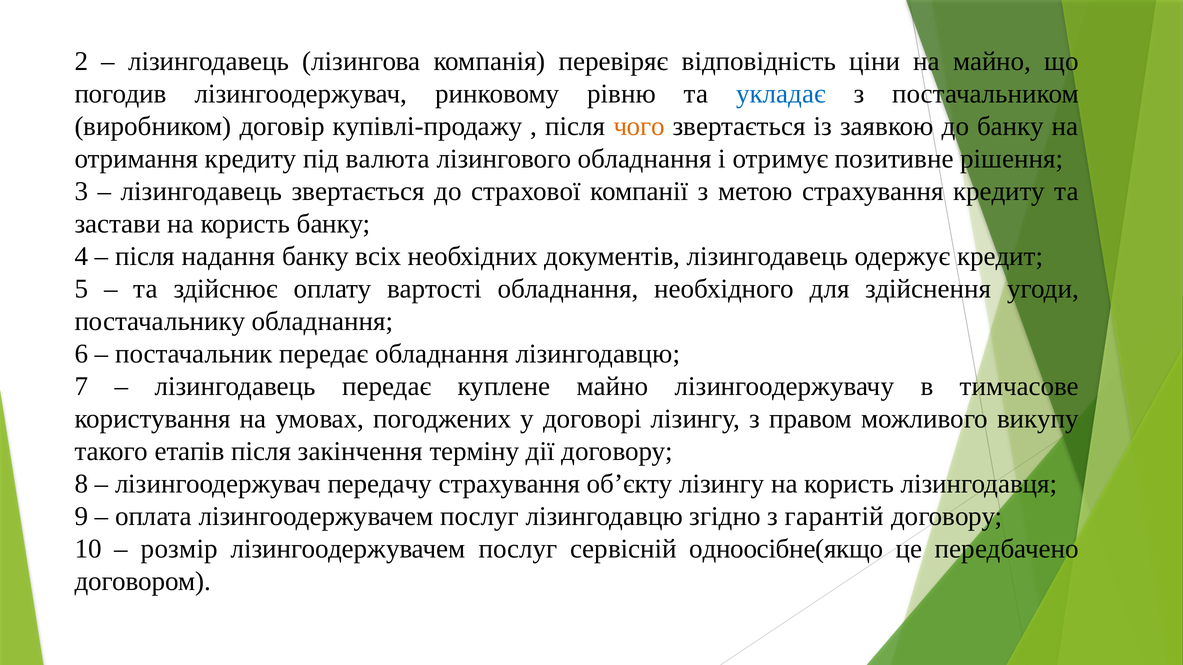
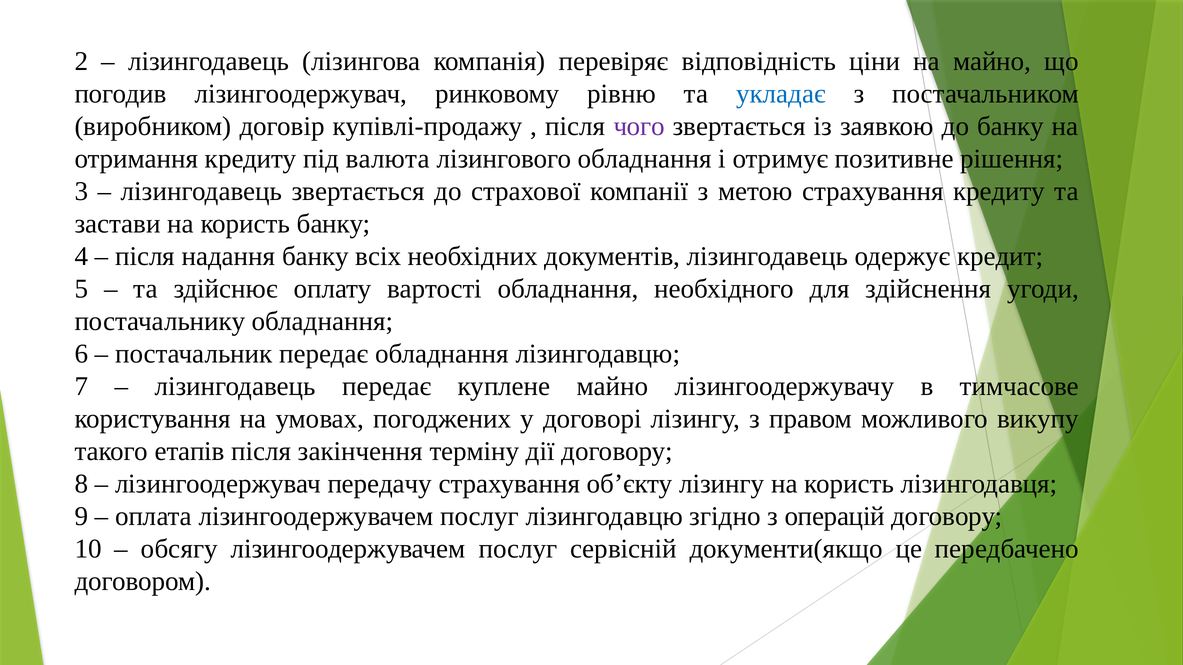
чого colour: orange -> purple (639, 126)
гарантій: гарантій -> операцій (835, 517)
розмір: розмір -> обсягу (179, 549)
одноосібне(якщо: одноосібне(якщо -> документи(якщо (786, 549)
